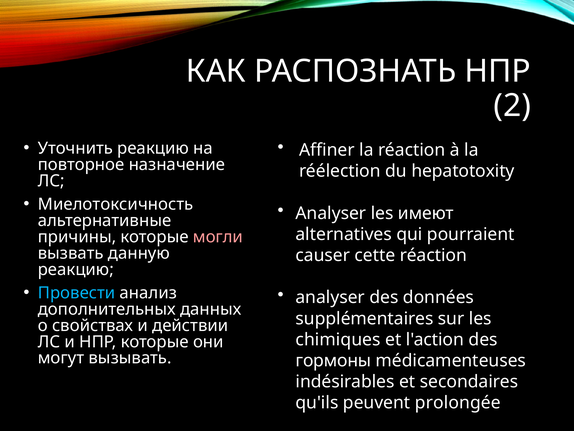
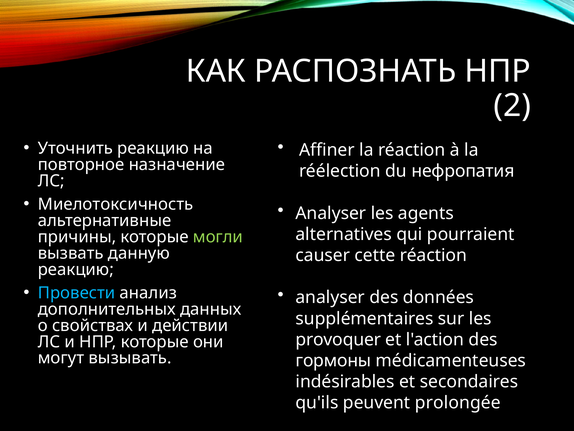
hepatotoxity: hepatotoxity -> нефропатия (463, 171)
имеют: имеют -> agents (426, 213)
могли colour: pink -> light green (218, 237)
chimiques: chimiques -> provoquer (338, 339)
